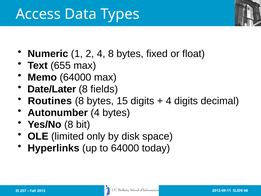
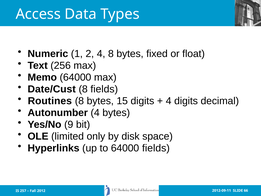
655: 655 -> 256 (61, 65)
Date/Later: Date/Later -> Date/Cust (52, 89)
Yes/No 8: 8 -> 9 (69, 124)
64000 today: today -> fields (156, 148)
